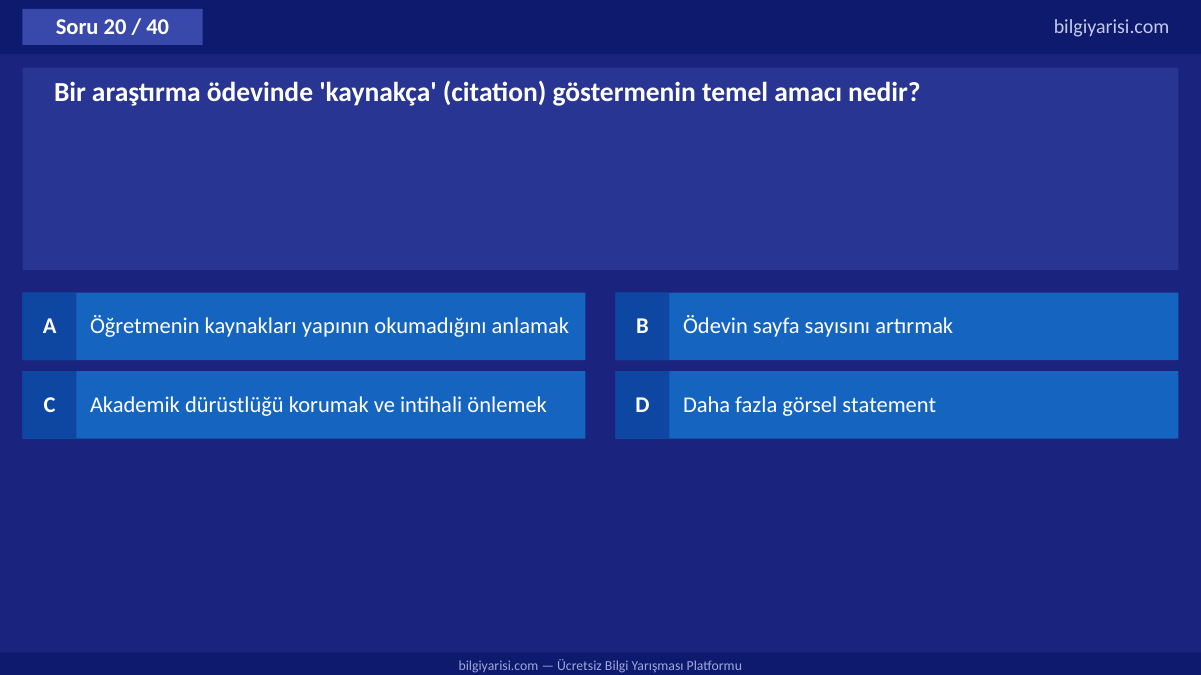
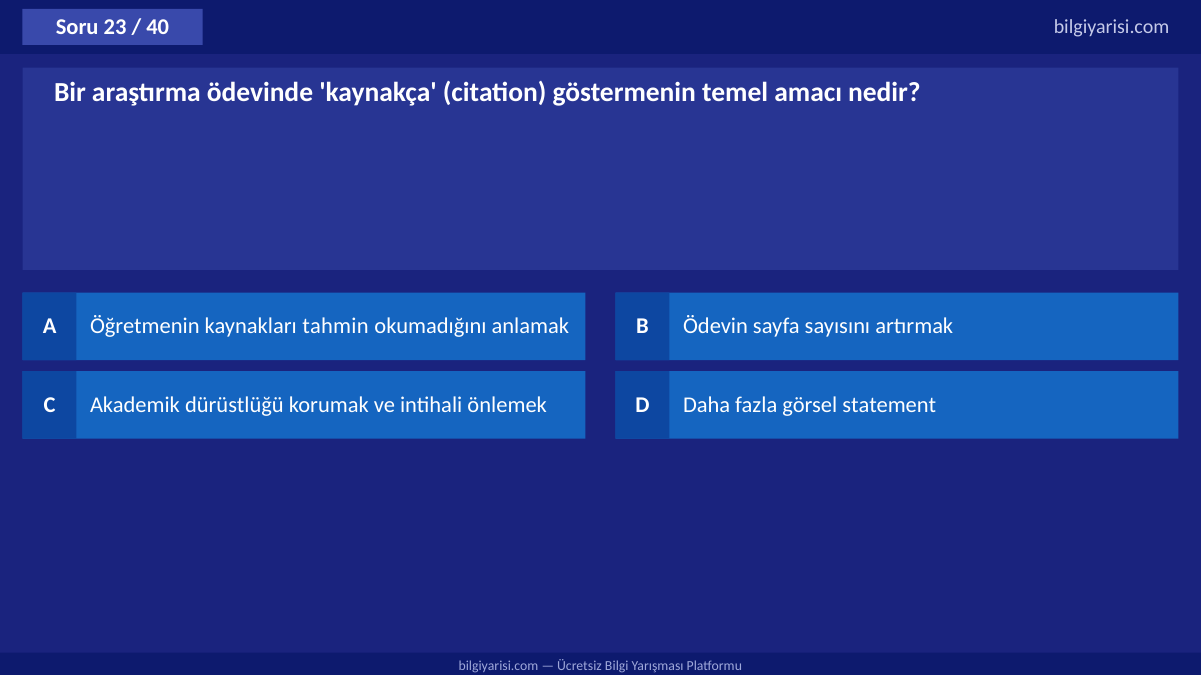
20: 20 -> 23 (115, 27)
yapının: yapının -> tahmin (336, 327)
